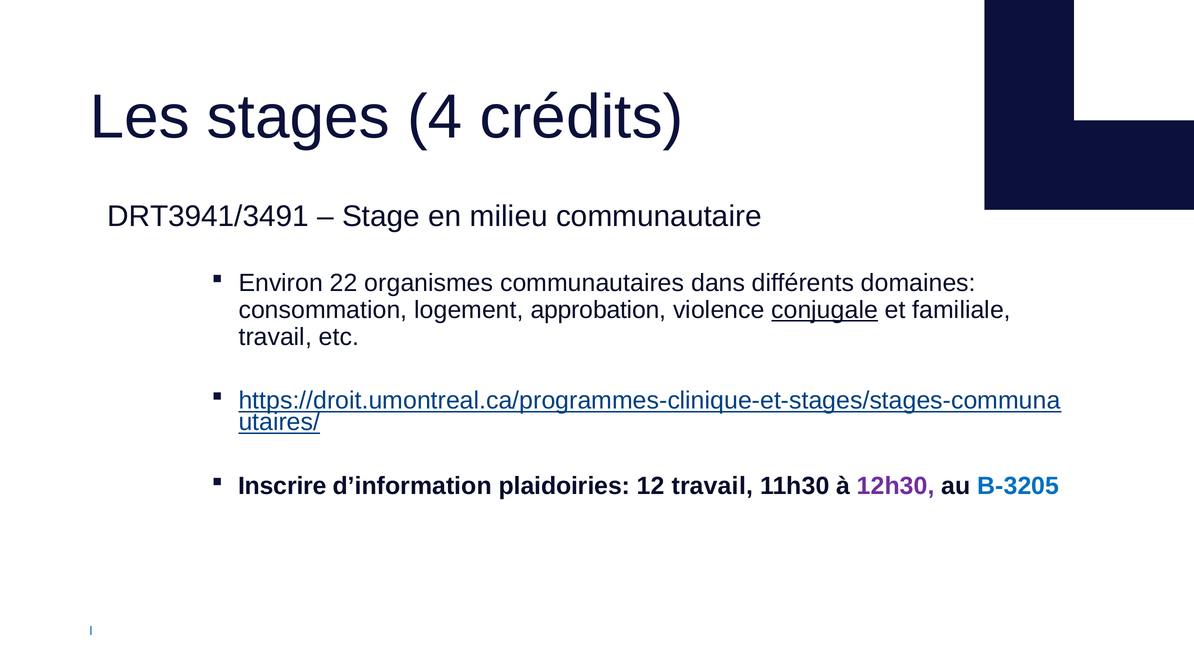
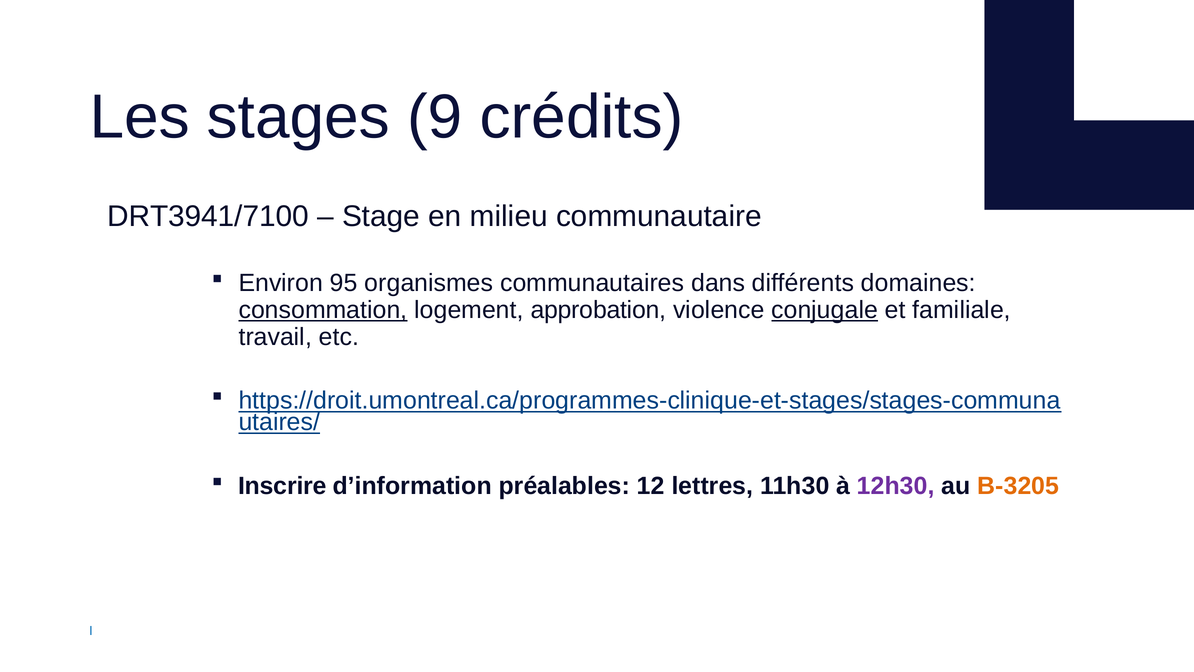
4: 4 -> 9 (435, 117)
DRT3941/3491: DRT3941/3491 -> DRT3941/7100 (208, 216)
22: 22 -> 95 (344, 283)
consommation underline: none -> present (323, 310)
plaidoiries: plaidoiries -> préalables (564, 486)
12 travail: travail -> lettres (712, 486)
B-3205 colour: blue -> orange (1018, 486)
